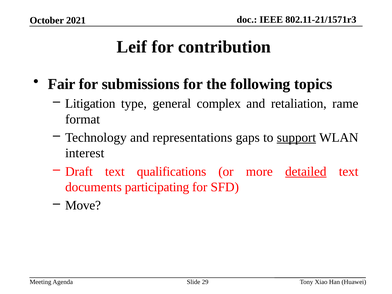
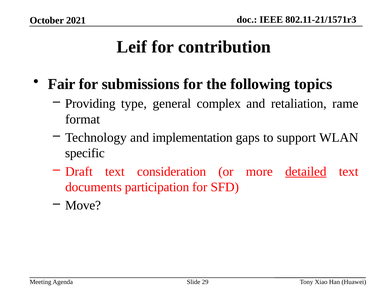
Litigation: Litigation -> Providing (90, 104)
representations: representations -> implementation (192, 137)
support underline: present -> none (296, 137)
interest: interest -> specific (85, 153)
qualifications: qualifications -> consideration (172, 171)
participating: participating -> participation (157, 187)
